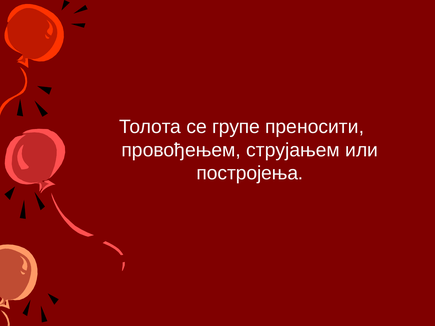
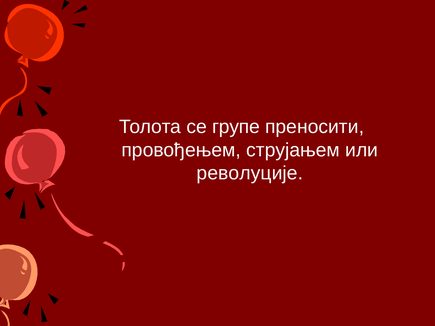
постројења: постројења -> револуције (250, 173)
